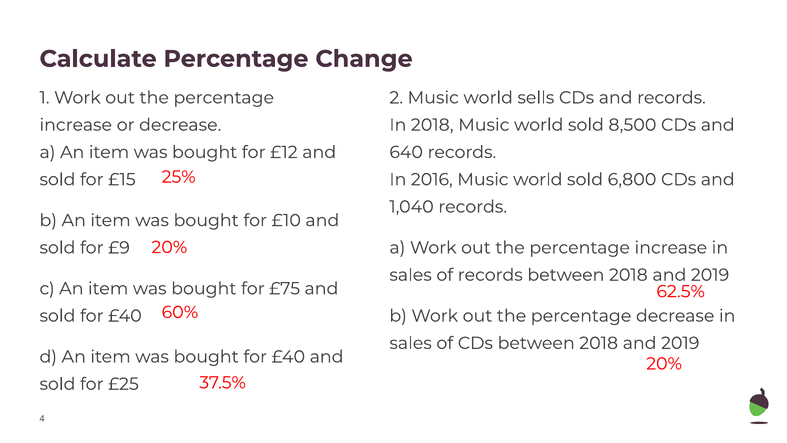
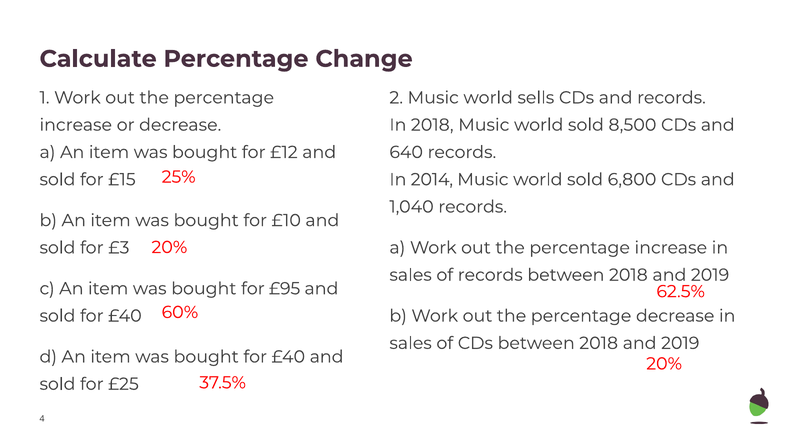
2016: 2016 -> 2014 (432, 179)
£9: £9 -> £3 (119, 248)
£75: £75 -> £95 (285, 288)
